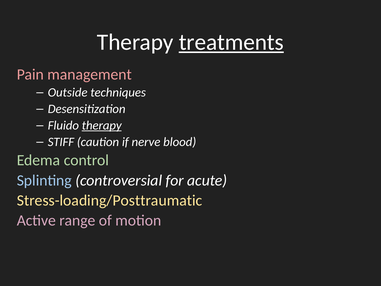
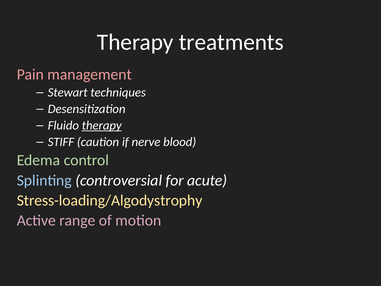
treatments underline: present -> none (231, 42)
Outside: Outside -> Stewart (68, 92)
Stress-loading/Posttraumatic: Stress-loading/Posttraumatic -> Stress-loading/Algodystrophy (110, 200)
